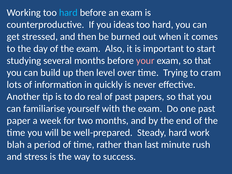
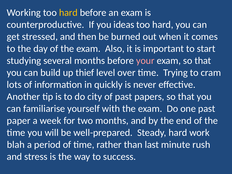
hard colour: light blue -> yellow (68, 13)
up then: then -> thief (85, 73)
real: real -> city (95, 97)
